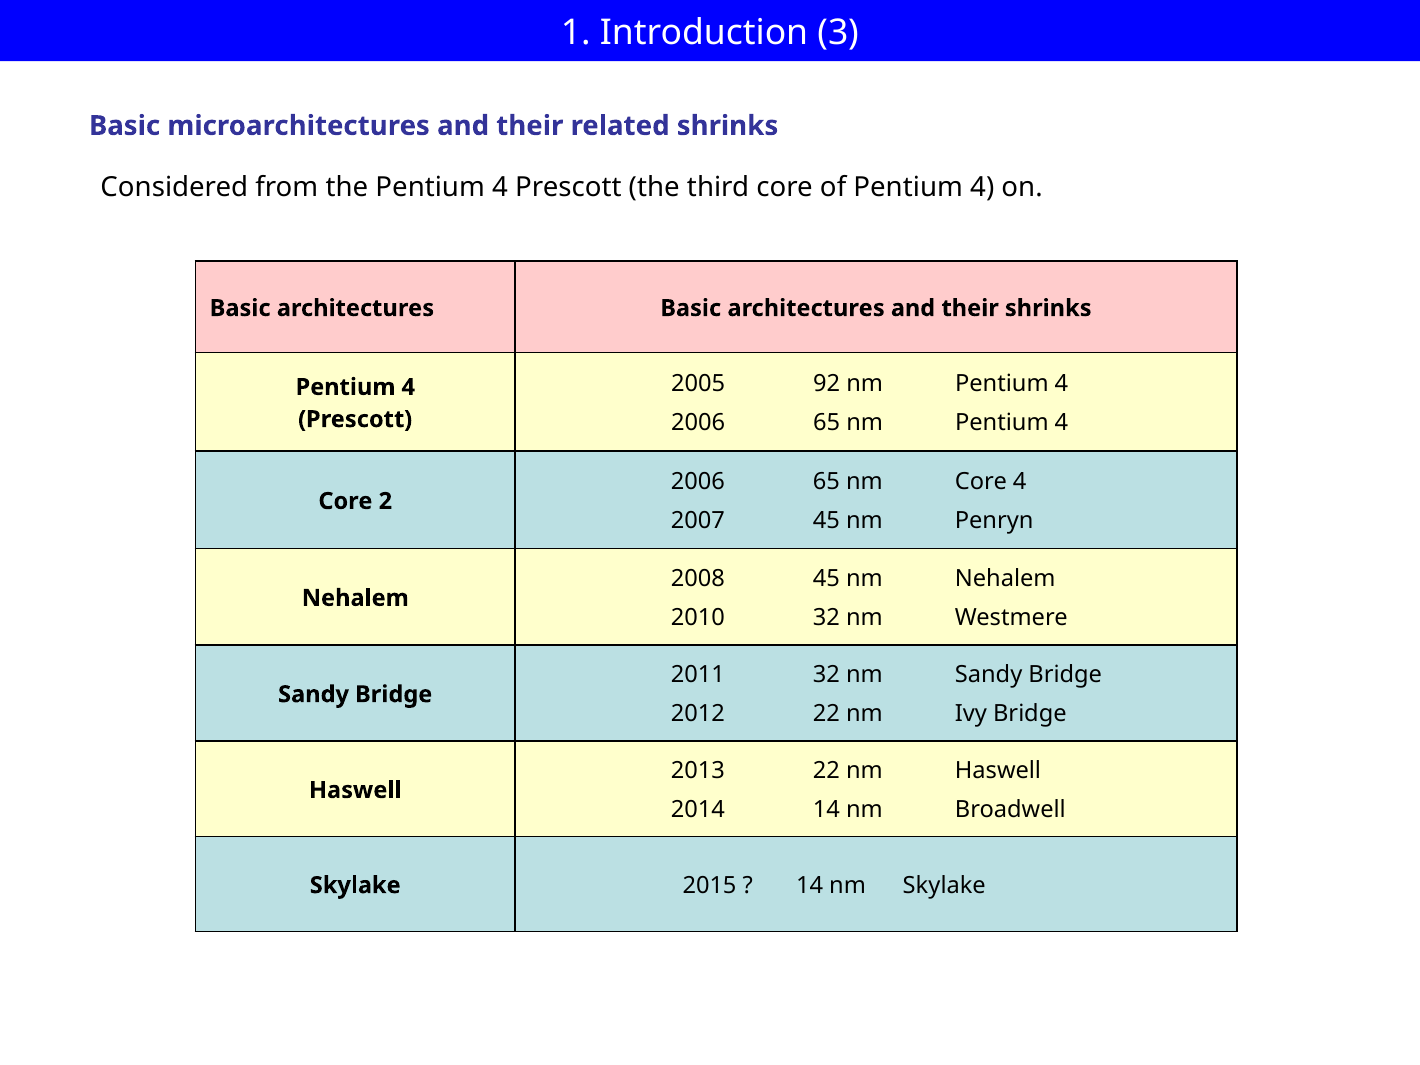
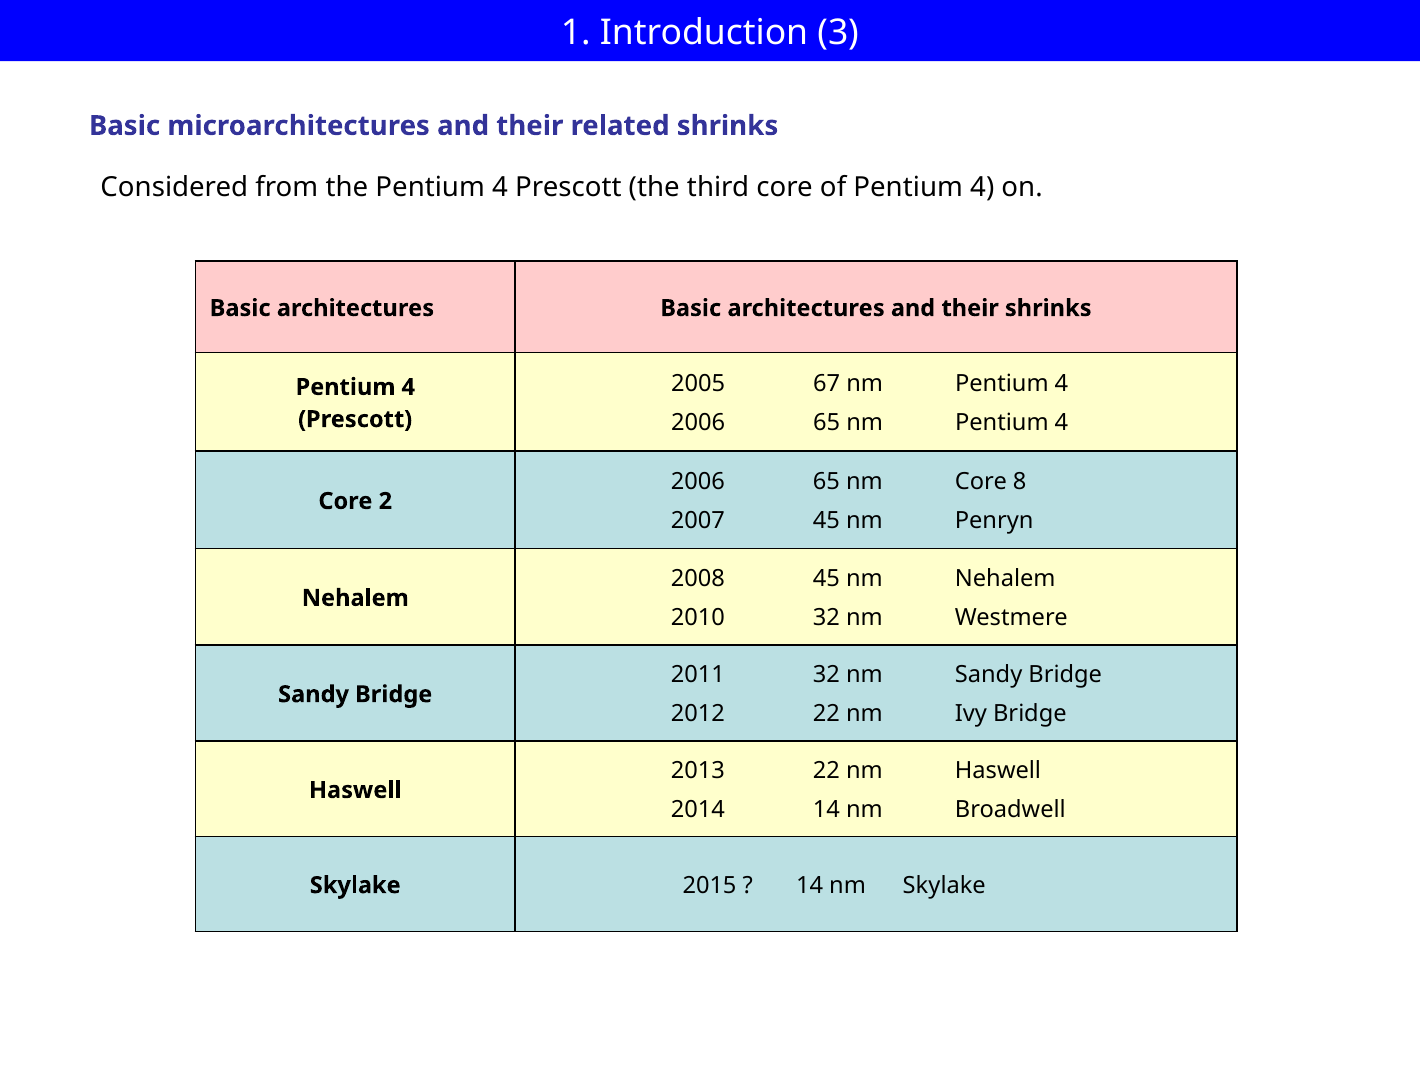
92: 92 -> 67 (827, 384)
Core 4: 4 -> 8 (1020, 482)
